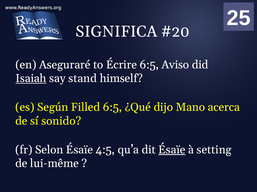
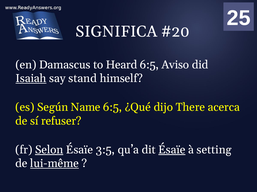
Aseguraré: Aseguraré -> Damascus (65, 65)
Écrire: Écrire -> Heard (122, 65)
Filled: Filled -> Name (86, 108)
Mano: Mano -> There (190, 108)
sonido: sonido -> refuser (61, 121)
Selon underline: none -> present (49, 150)
4:5: 4:5 -> 3:5 (105, 150)
lui-même underline: none -> present (55, 164)
